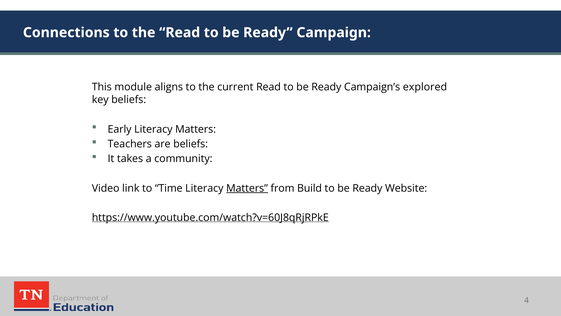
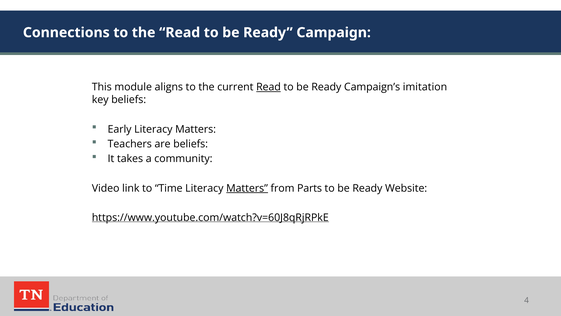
Read underline: none -> present (268, 87)
explored: explored -> imitation (425, 87)
Build: Build -> Parts (310, 188)
